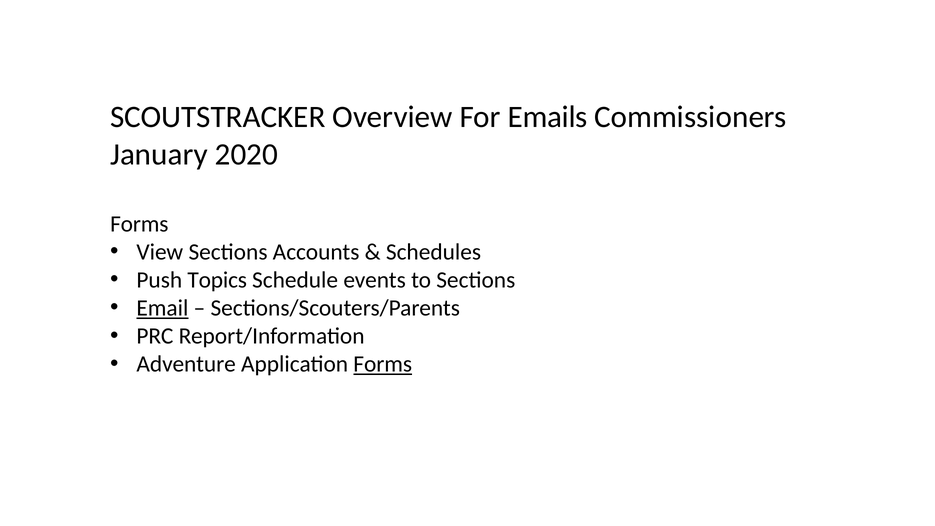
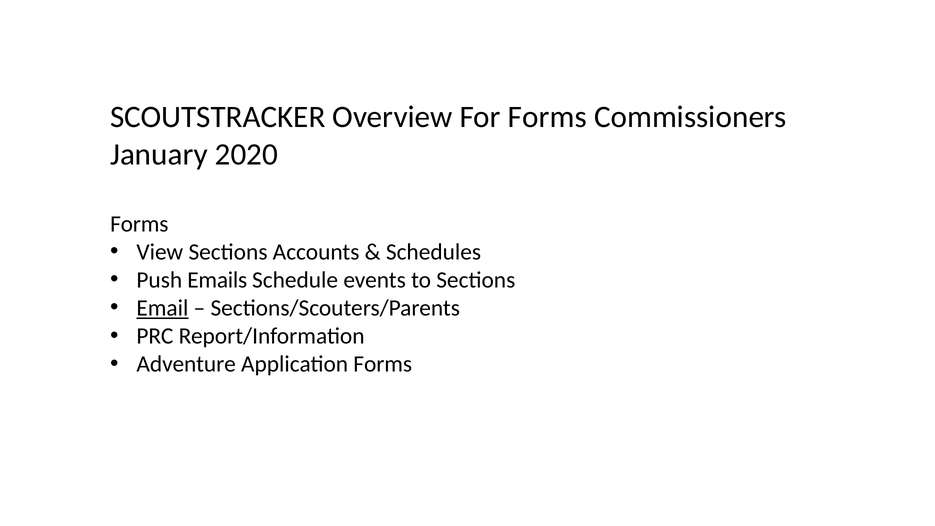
For Emails: Emails -> Forms (547, 117)
Topics: Topics -> Emails (217, 280)
Forms underline: present -> none (383, 364)
